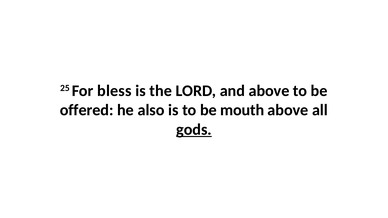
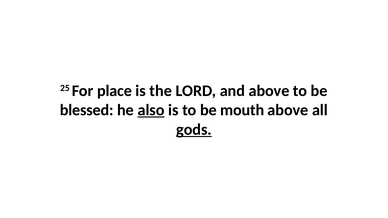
bless: bless -> place (114, 91)
offered: offered -> blessed (87, 110)
also underline: none -> present (151, 110)
